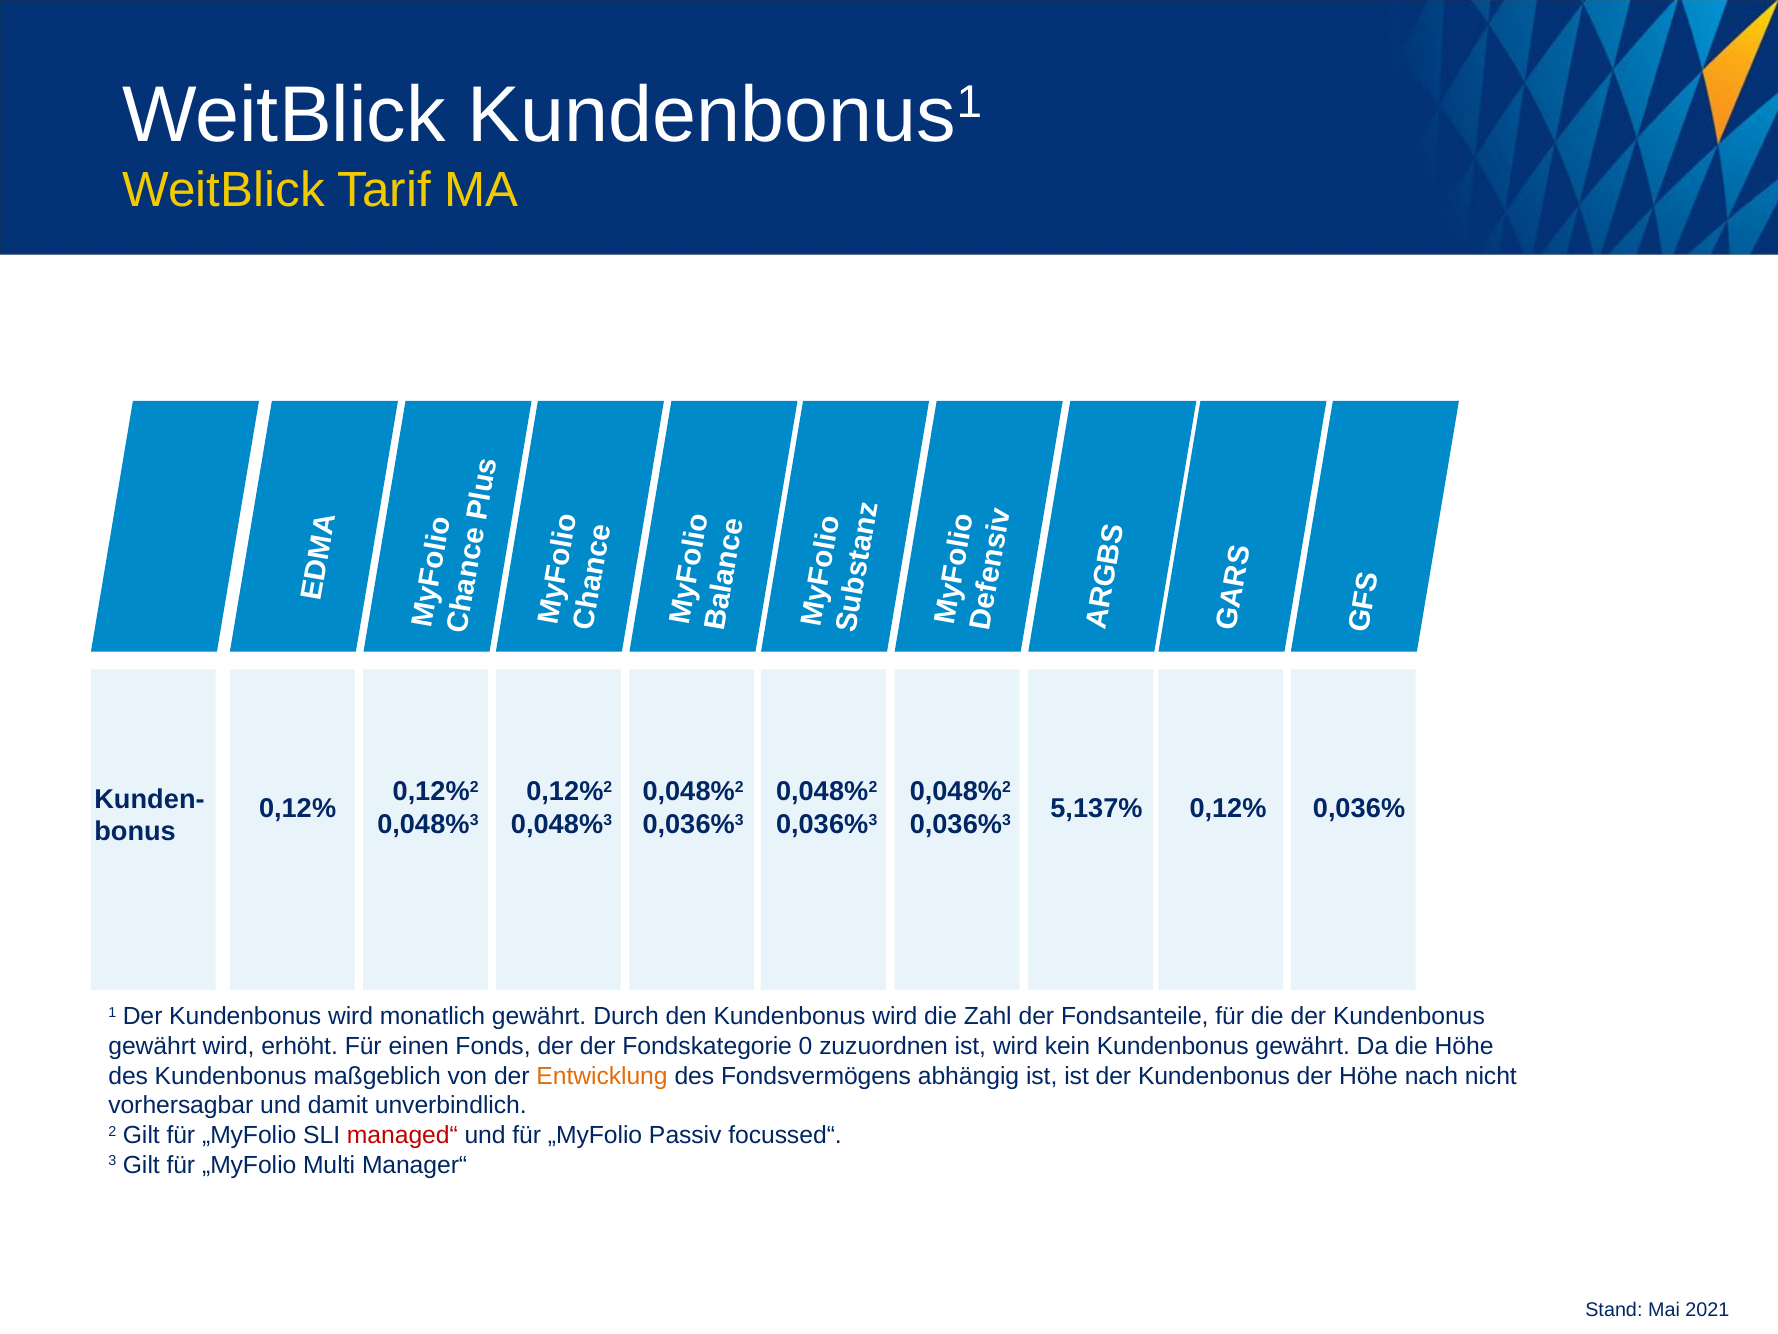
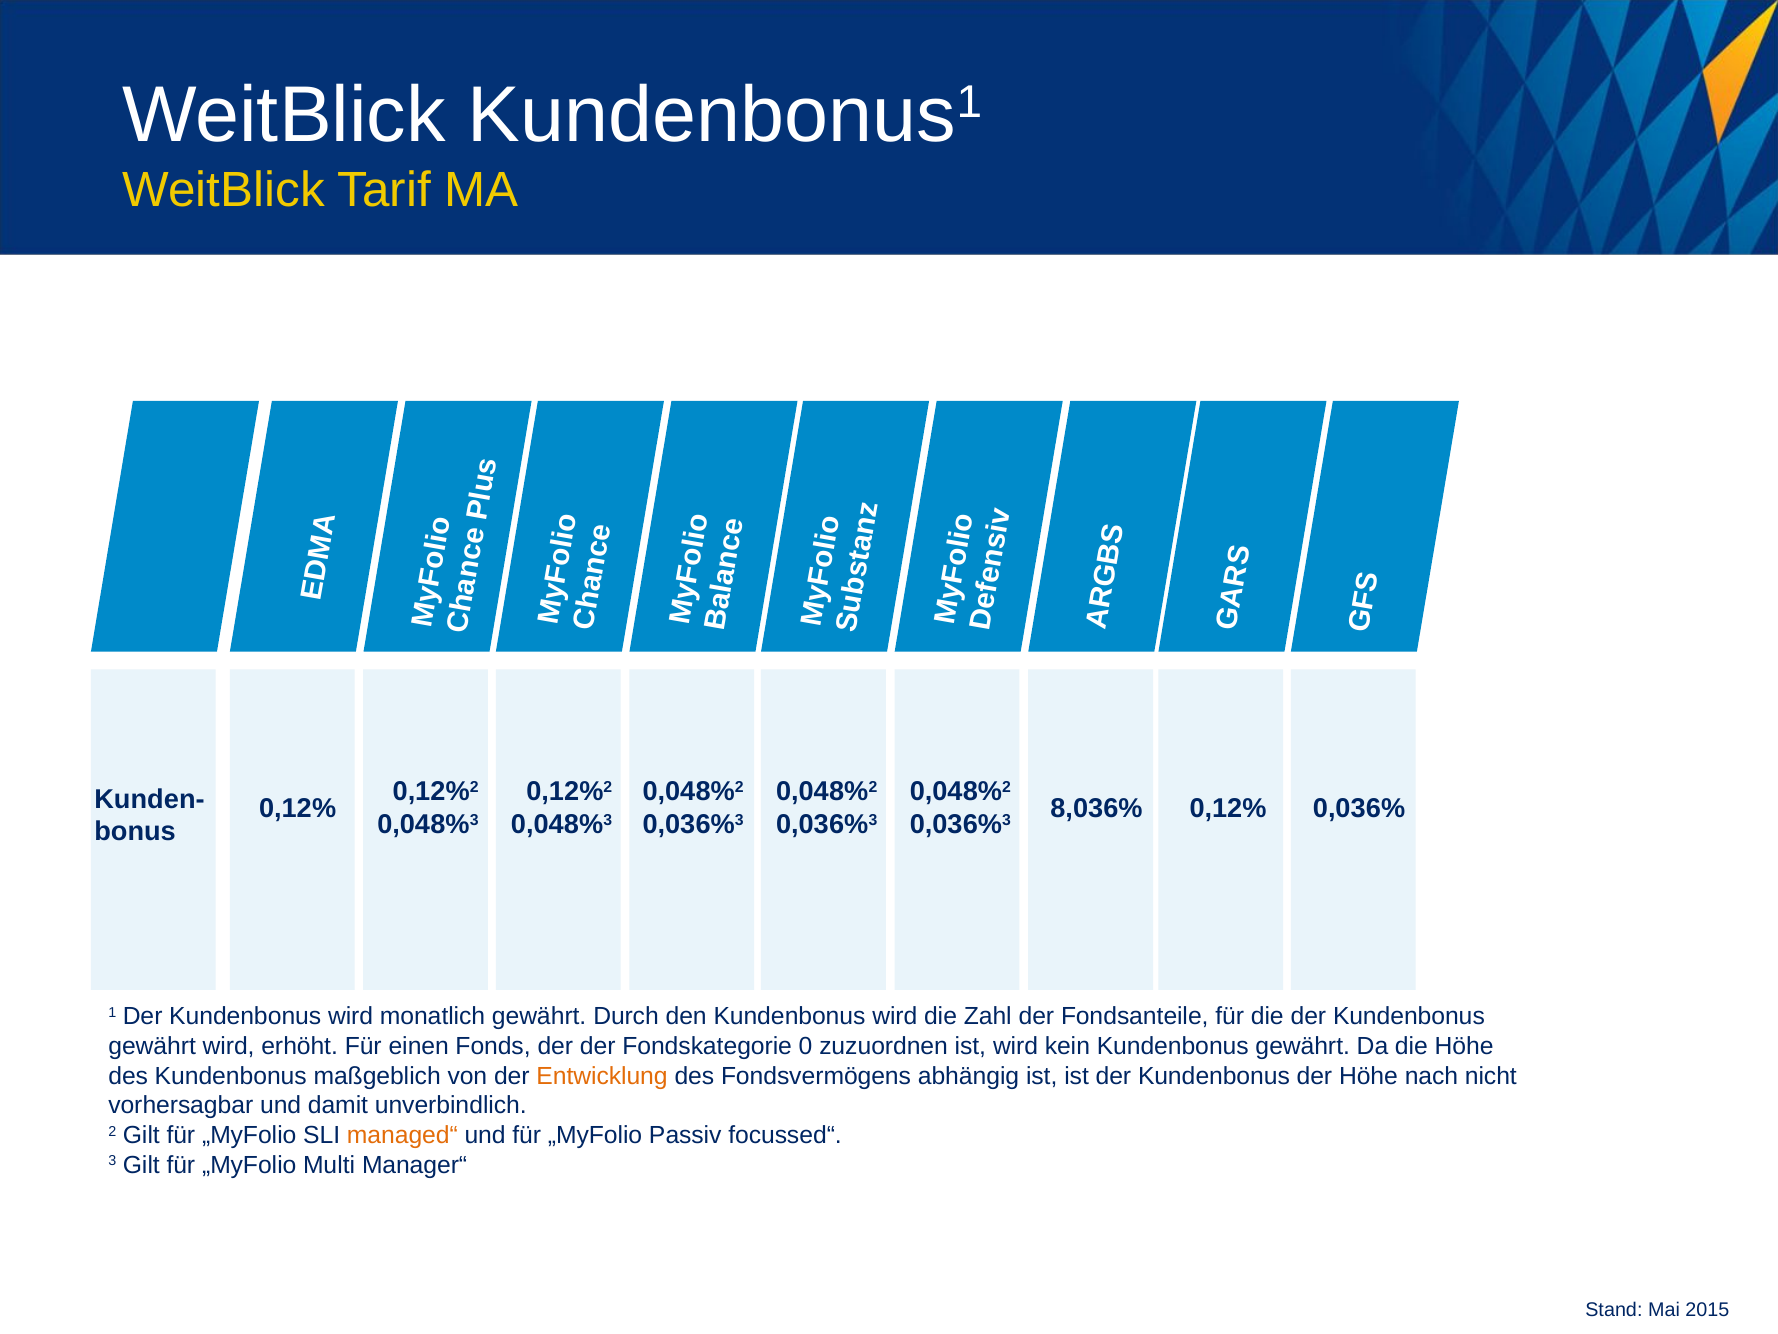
5,137%: 5,137% -> 8,036% (1096, 808)
managed“ colour: red -> orange (402, 1135)
2021: 2021 -> 2015 (1707, 1310)
